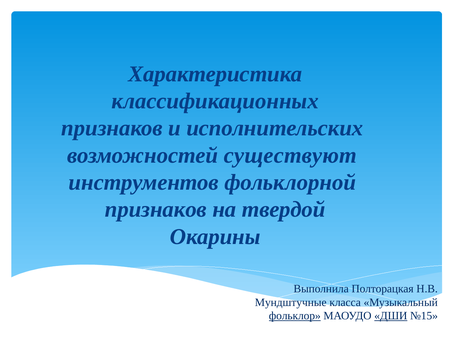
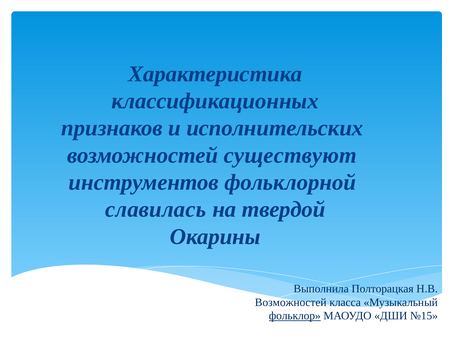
признаков: признаков -> славилась (156, 210)
Мундштучные: Мундштучные -> Возможностей (291, 303)
ДШИ underline: present -> none (391, 317)
